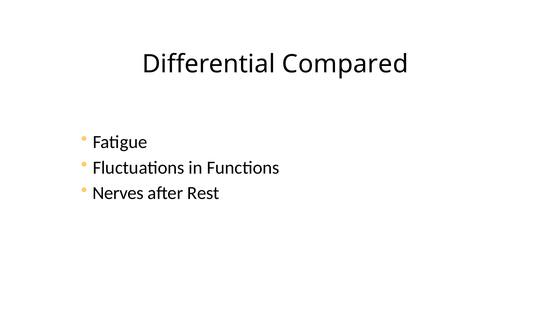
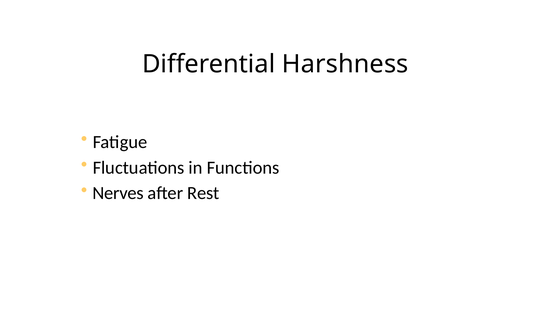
Compared: Compared -> Harshness (345, 64)
